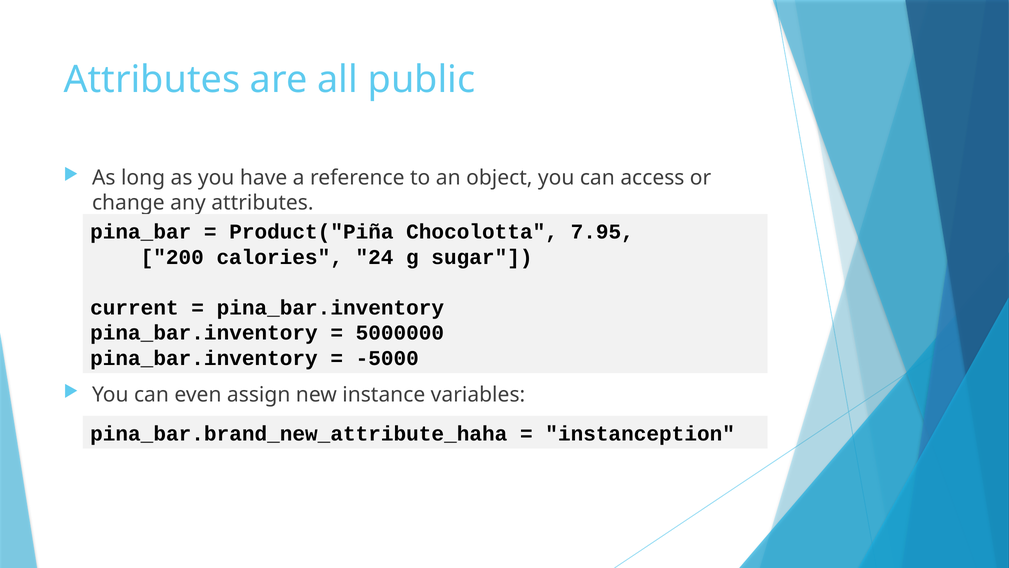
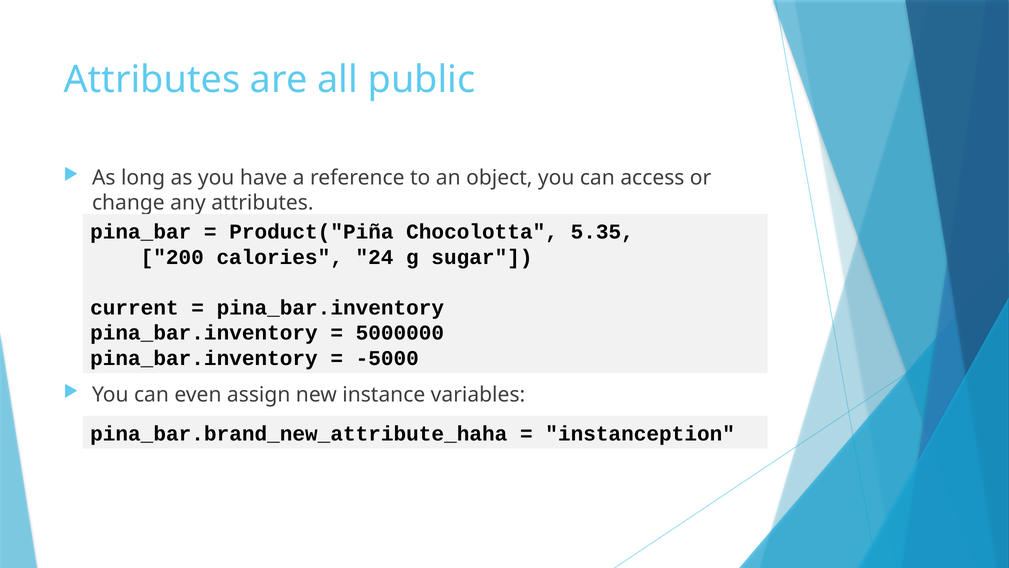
7.95: 7.95 -> 5.35 (602, 232)
